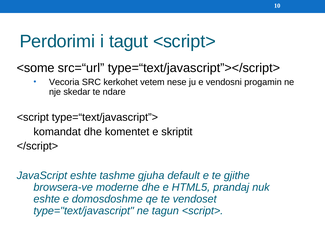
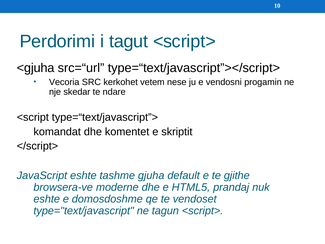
<some: <some -> <gjuha (36, 68)
